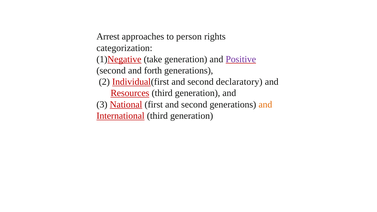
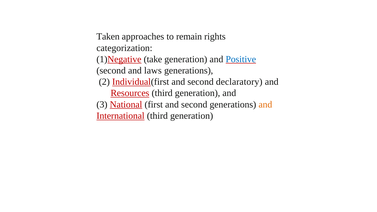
Arrest: Arrest -> Taken (108, 37)
person: person -> remain (189, 37)
Positive colour: purple -> blue (241, 59)
forth: forth -> laws (153, 71)
